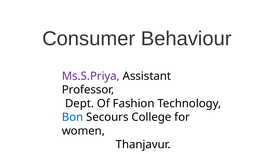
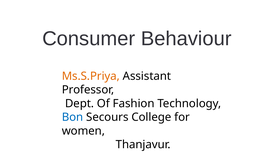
Ms.S.Priya colour: purple -> orange (91, 76)
